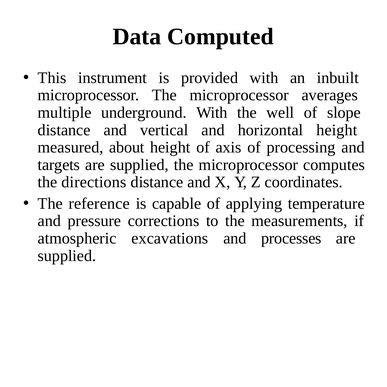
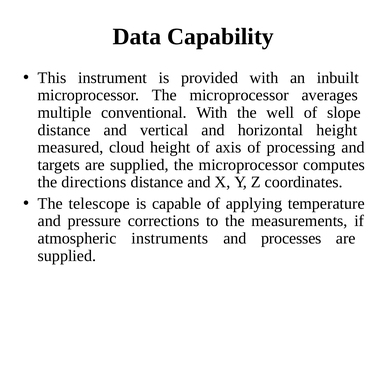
Computed: Computed -> Capability (220, 37)
underground: underground -> conventional (144, 113)
about: about -> cloud (127, 147)
reference: reference -> telescope (99, 203)
excavations: excavations -> instruments (170, 238)
